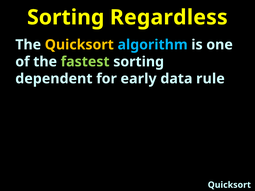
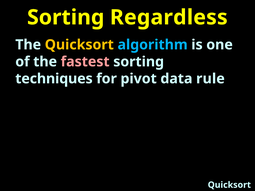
fastest colour: light green -> pink (85, 62)
dependent: dependent -> techniques (54, 79)
early: early -> pivot (139, 79)
